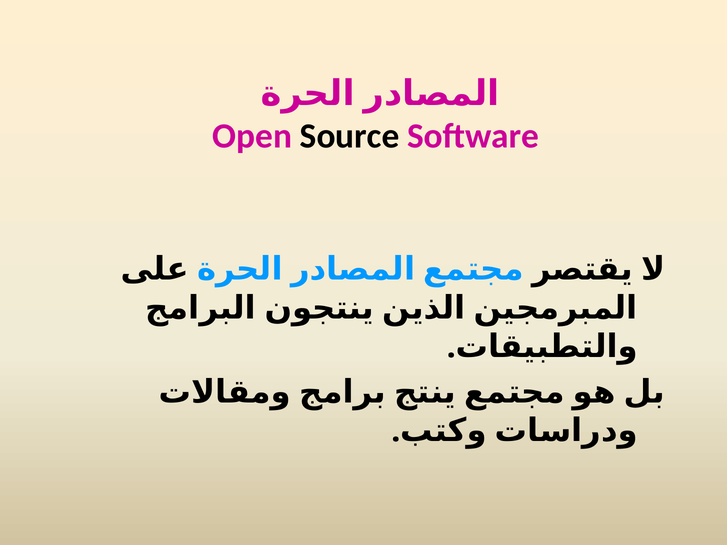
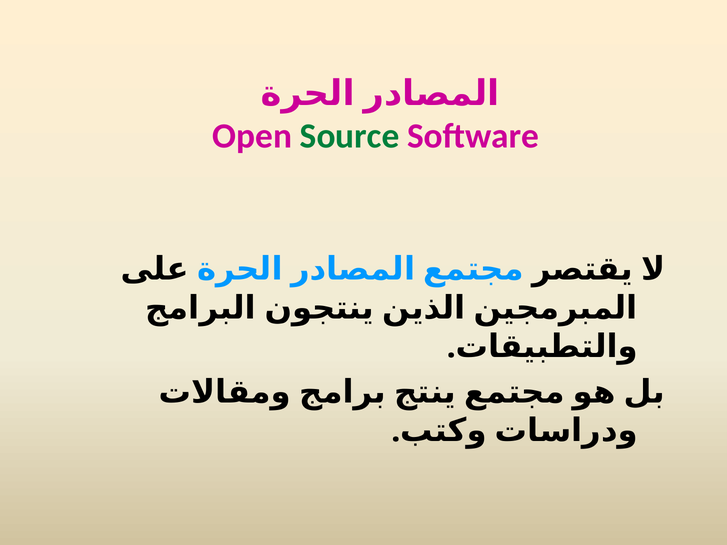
Source colour: black -> green (350, 136)
